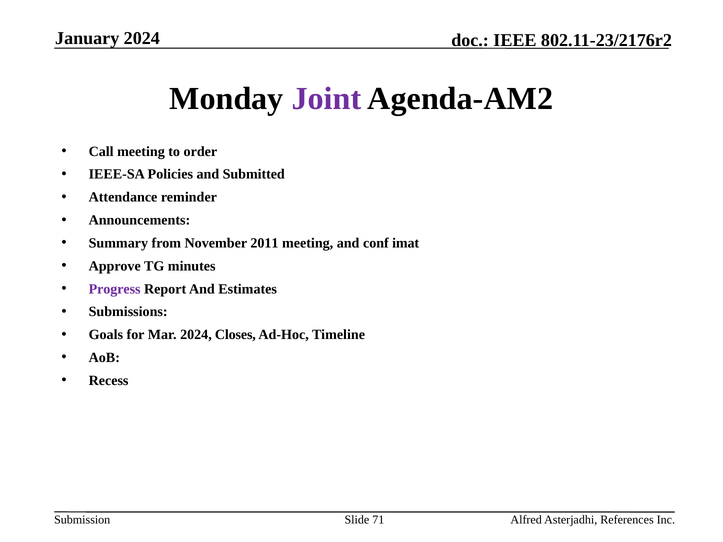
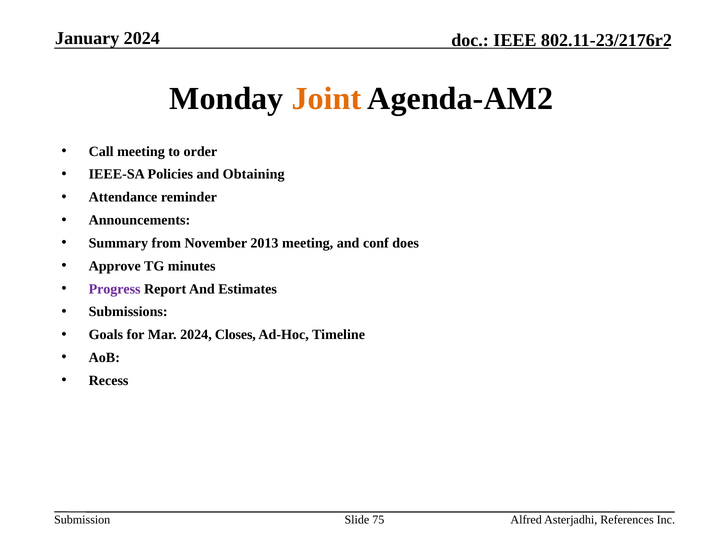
Joint colour: purple -> orange (326, 99)
Submitted: Submitted -> Obtaining (254, 174)
2011: 2011 -> 2013 (264, 243)
imat: imat -> does (406, 243)
71: 71 -> 75 (378, 520)
